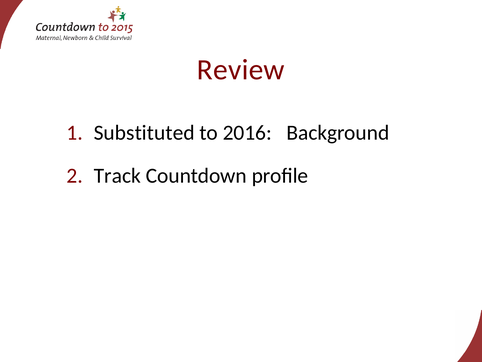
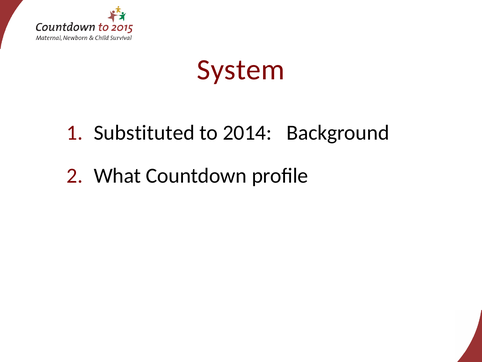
Review: Review -> System (241, 70)
2016: 2016 -> 2014 (247, 133)
Track: Track -> What (117, 176)
